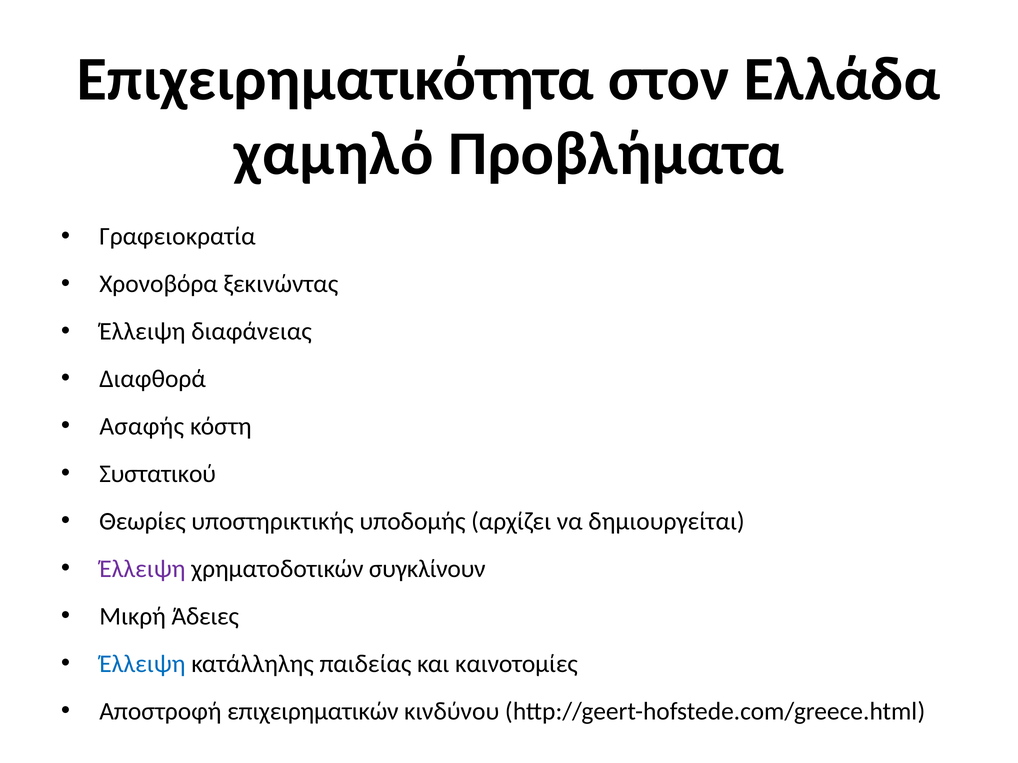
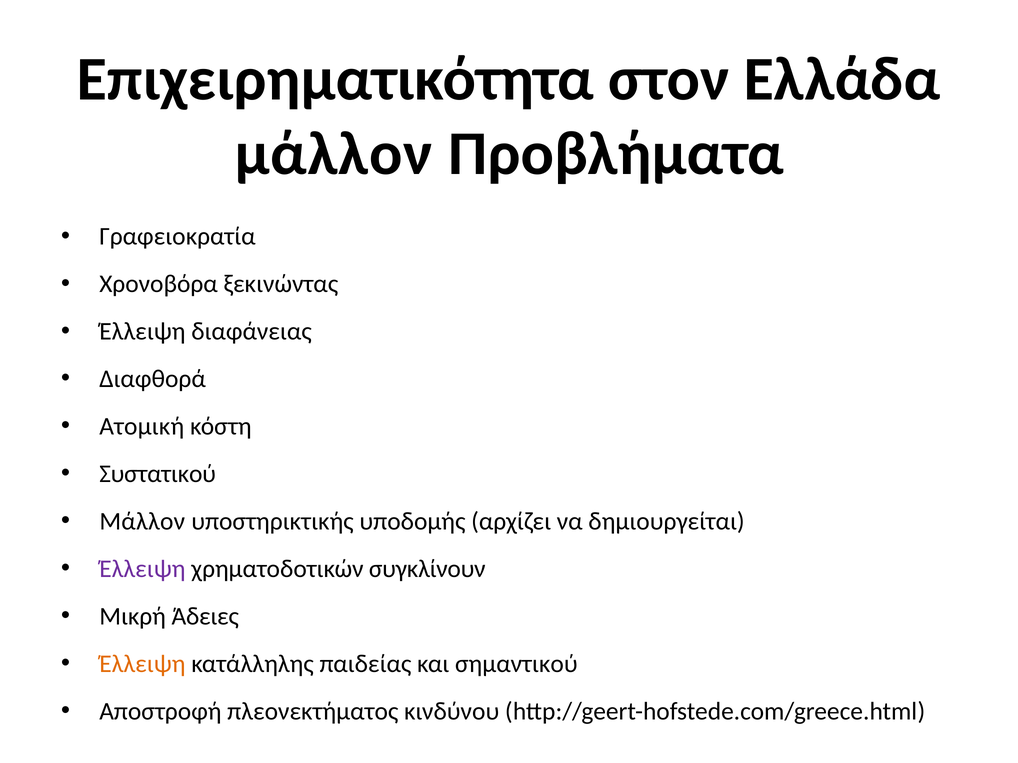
χαμηλό: χαμηλό -> μάλλον (334, 154)
Ασαφής: Ασαφής -> Ατομική (142, 427)
Θεωρίες: Θεωρίες -> Μάλλον (142, 522)
Έλλειψη colour: blue -> orange (142, 664)
καινοτομίες: καινοτομίες -> σημαντικού (516, 664)
επιχειρηματικών: επιχειρηματικών -> πλεονεκτήματος (313, 712)
